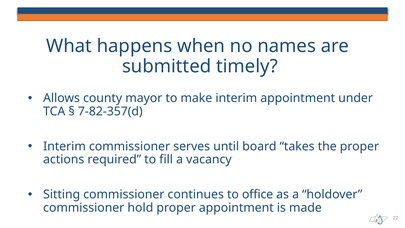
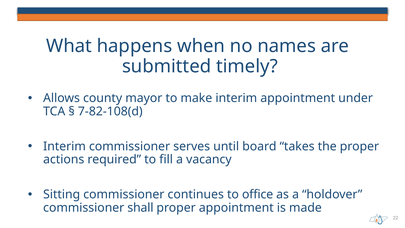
7-82-357(d: 7-82-357(d -> 7-82-108(d (110, 111)
hold: hold -> shall (140, 208)
